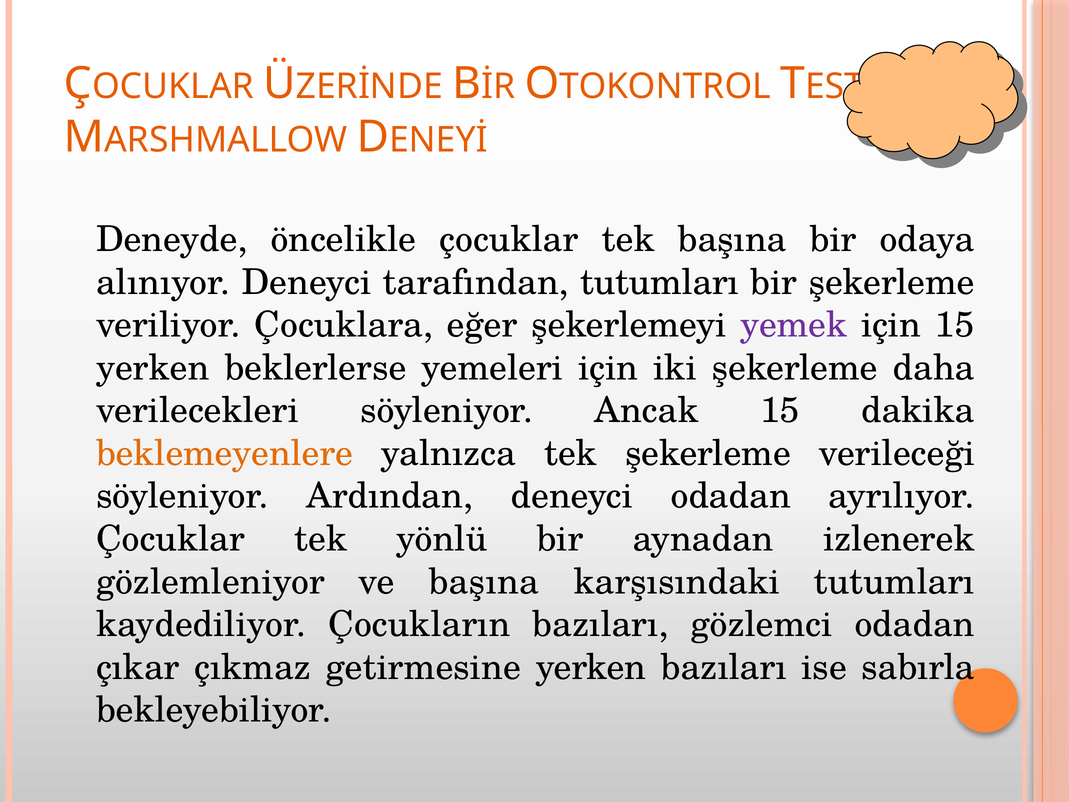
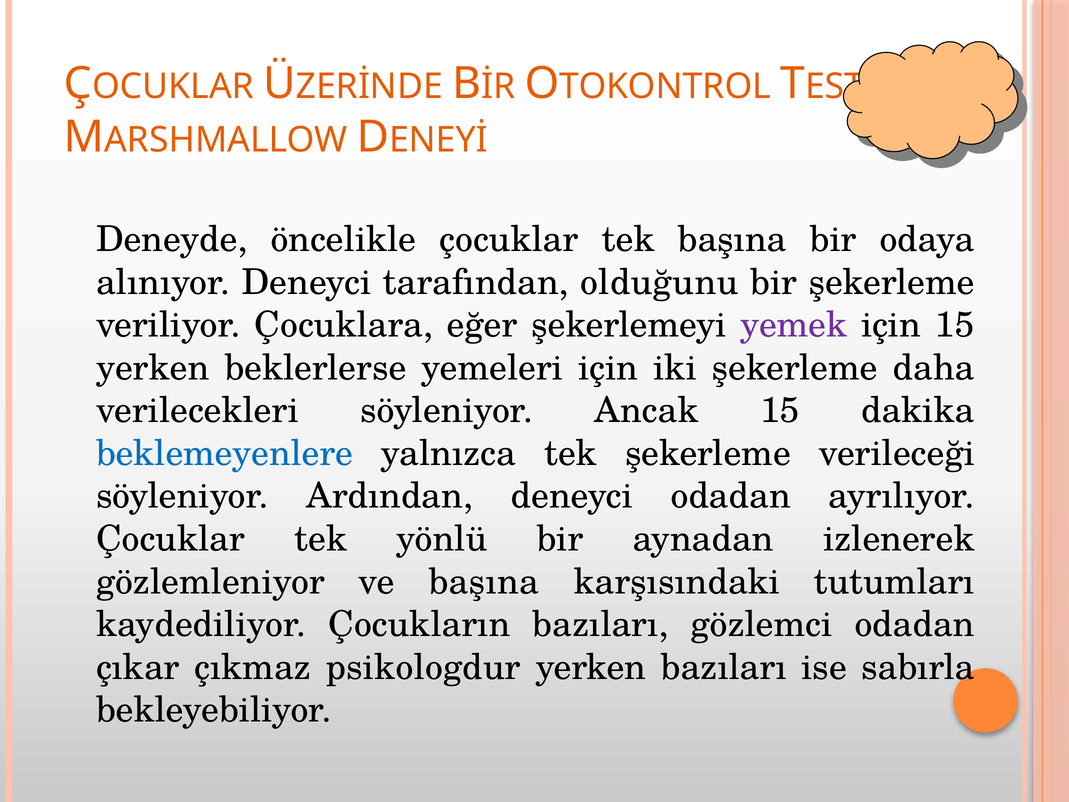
tarafından tutumları: tutumları -> olduğunu (659, 282)
beklemeyenlere colour: orange -> blue (225, 453)
getirmesine: getirmesine -> psikologdur (423, 667)
